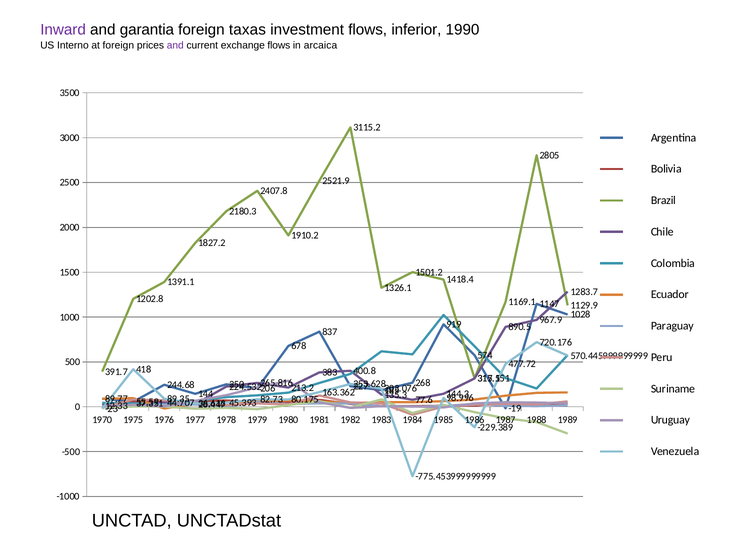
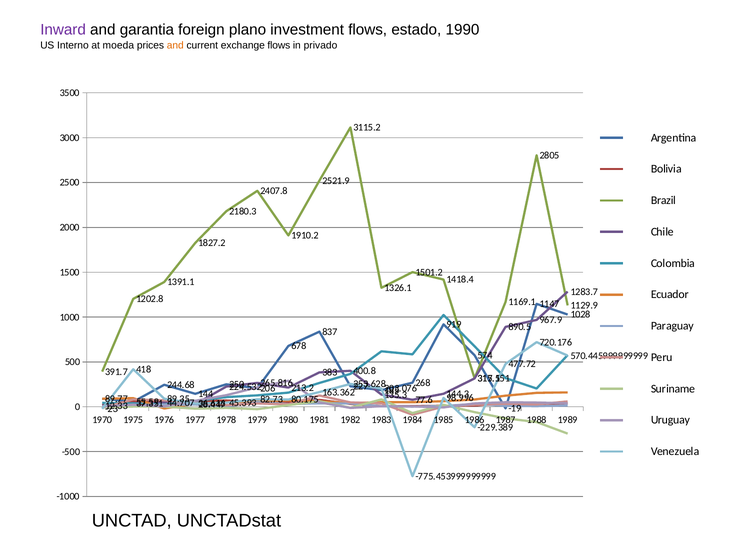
taxas: taxas -> plano (248, 30)
inferior: inferior -> estado (416, 30)
at foreign: foreign -> moeda (118, 45)
and colour: purple -> orange (175, 45)
arcaica: arcaica -> privado (320, 45)
